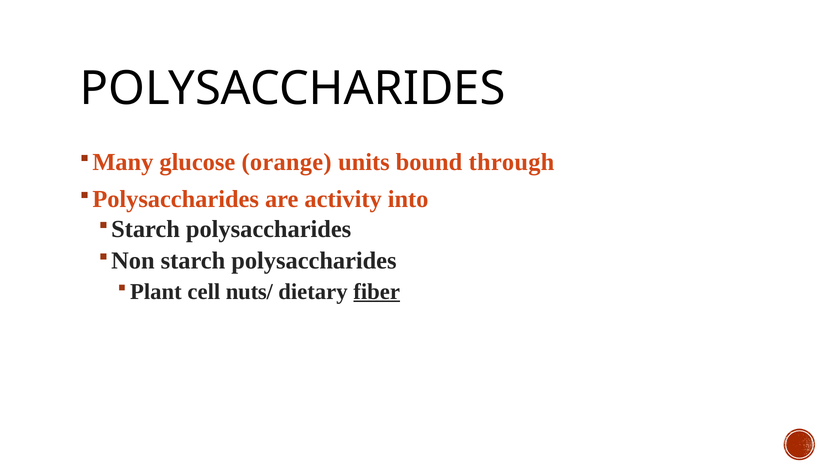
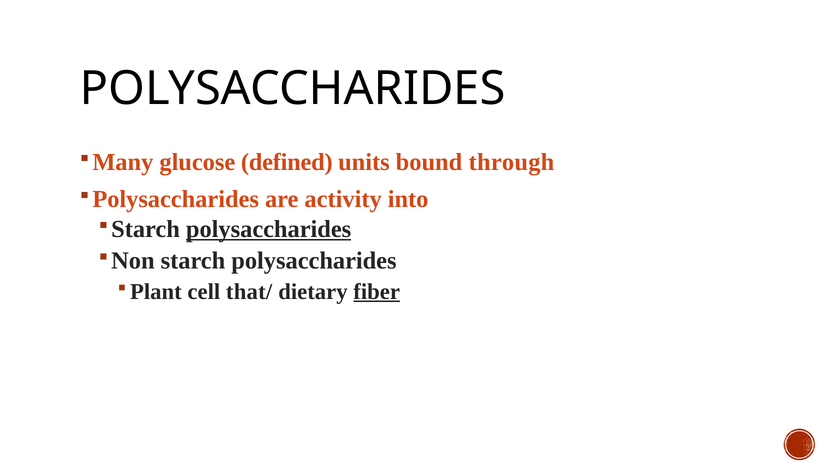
orange: orange -> defined (287, 162)
polysaccharides underline: none -> present (269, 229)
nuts/: nuts/ -> that/ (249, 291)
